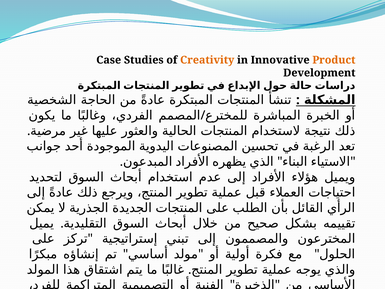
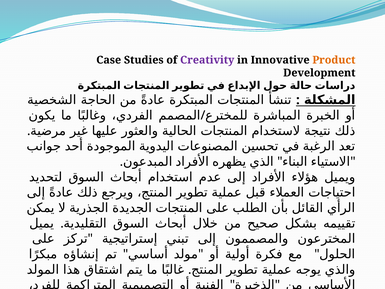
Creativity colour: orange -> purple (207, 60)
